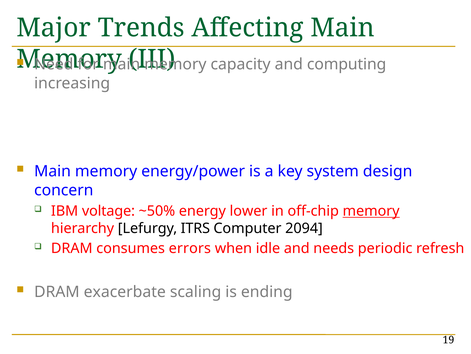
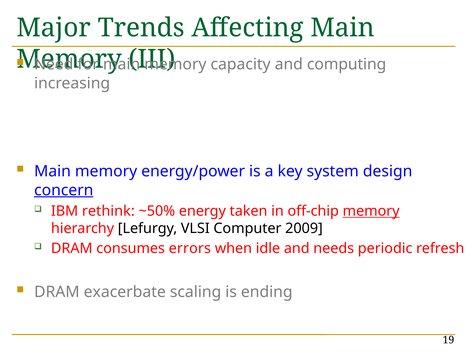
concern underline: none -> present (64, 190)
voltage: voltage -> rethink (108, 211)
lower: lower -> taken (249, 211)
ITRS: ITRS -> VLSI (195, 228)
2094: 2094 -> 2009 (304, 228)
